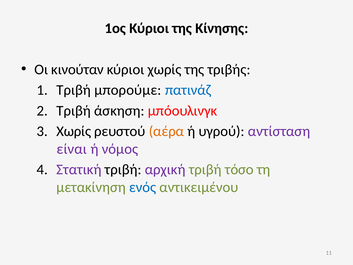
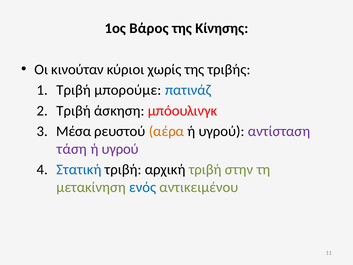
1ος Κύριοι: Κύριοι -> Βάρος (149, 28)
Χωρίς: Χωρίς -> Μέσα (74, 131)
είναι: είναι -> τάση (72, 149)
νόμος: νόμος -> υγρού (120, 149)
Στατική colour: purple -> blue (79, 169)
αρχική colour: purple -> black (165, 169)
τόσο: τόσο -> στην (239, 169)
